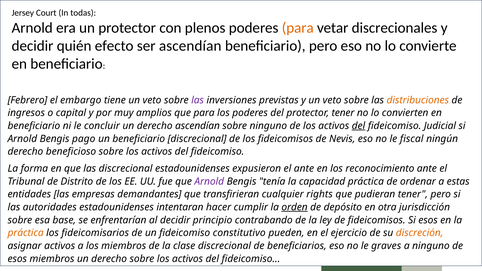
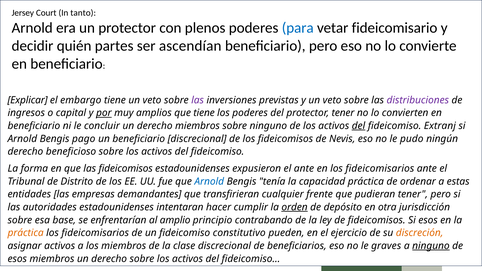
todas: todas -> tanto (83, 13)
para colour: orange -> blue (298, 28)
discrecionales: discrecionales -> fideicomisario (395, 28)
efecto: efecto -> partes (114, 46)
Febrero: Febrero -> Explicar (28, 100)
distribuciones colour: orange -> purple (418, 100)
por underline: none -> present (104, 113)
que para: para -> tiene (204, 113)
derecho ascendían: ascendían -> miembros (197, 126)
Judicial: Judicial -> Extranj (440, 126)
fiscal: fiscal -> pudo (412, 139)
las discrecional: discrecional -> fideicomisos (126, 169)
en los reconocimiento: reconocimiento -> fideicomisarios (380, 169)
Arnold colour: purple -> blue (209, 181)
rights: rights -> frente (320, 194)
al decidir: decidir -> amplio (175, 220)
ninguno underline: none -> present (431, 246)
